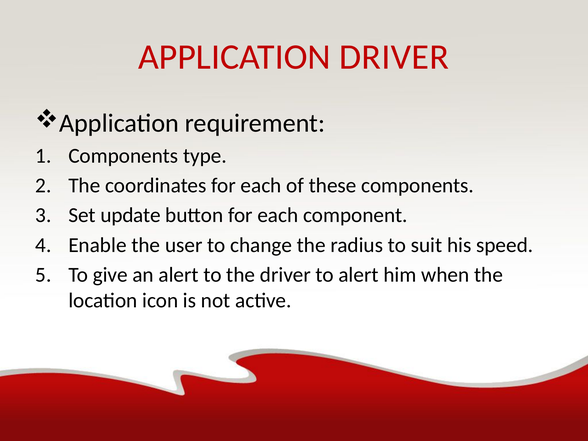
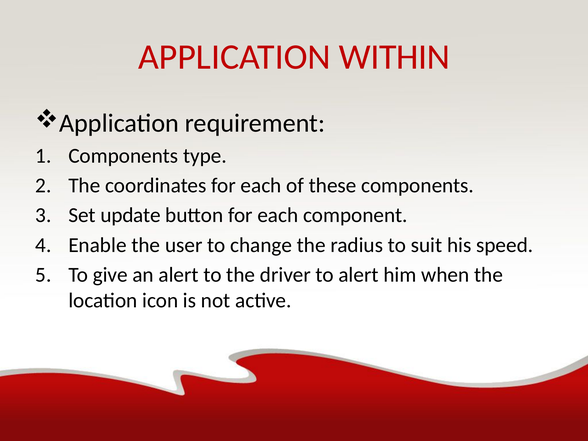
APPLICATION DRIVER: DRIVER -> WITHIN (394, 57)
